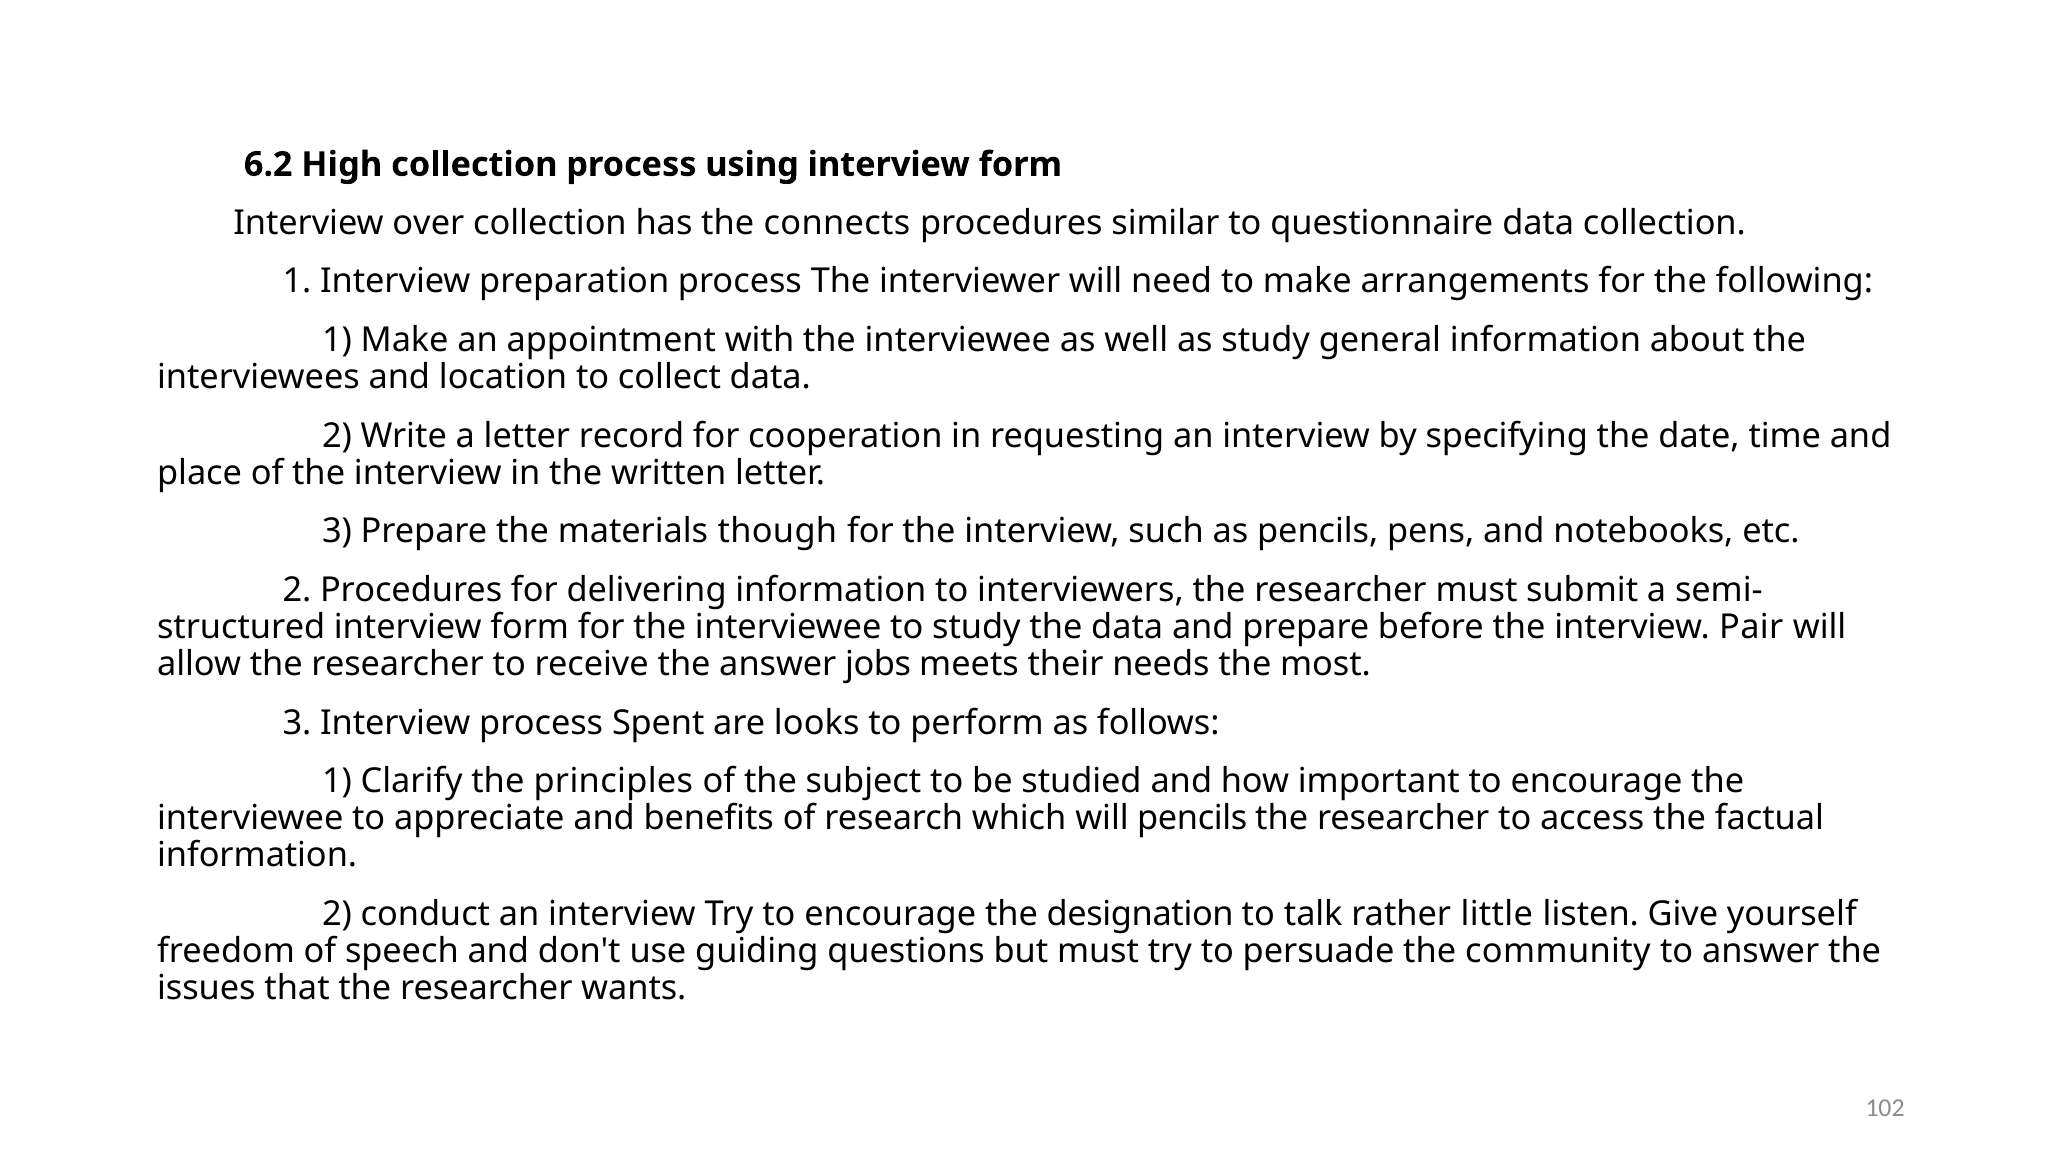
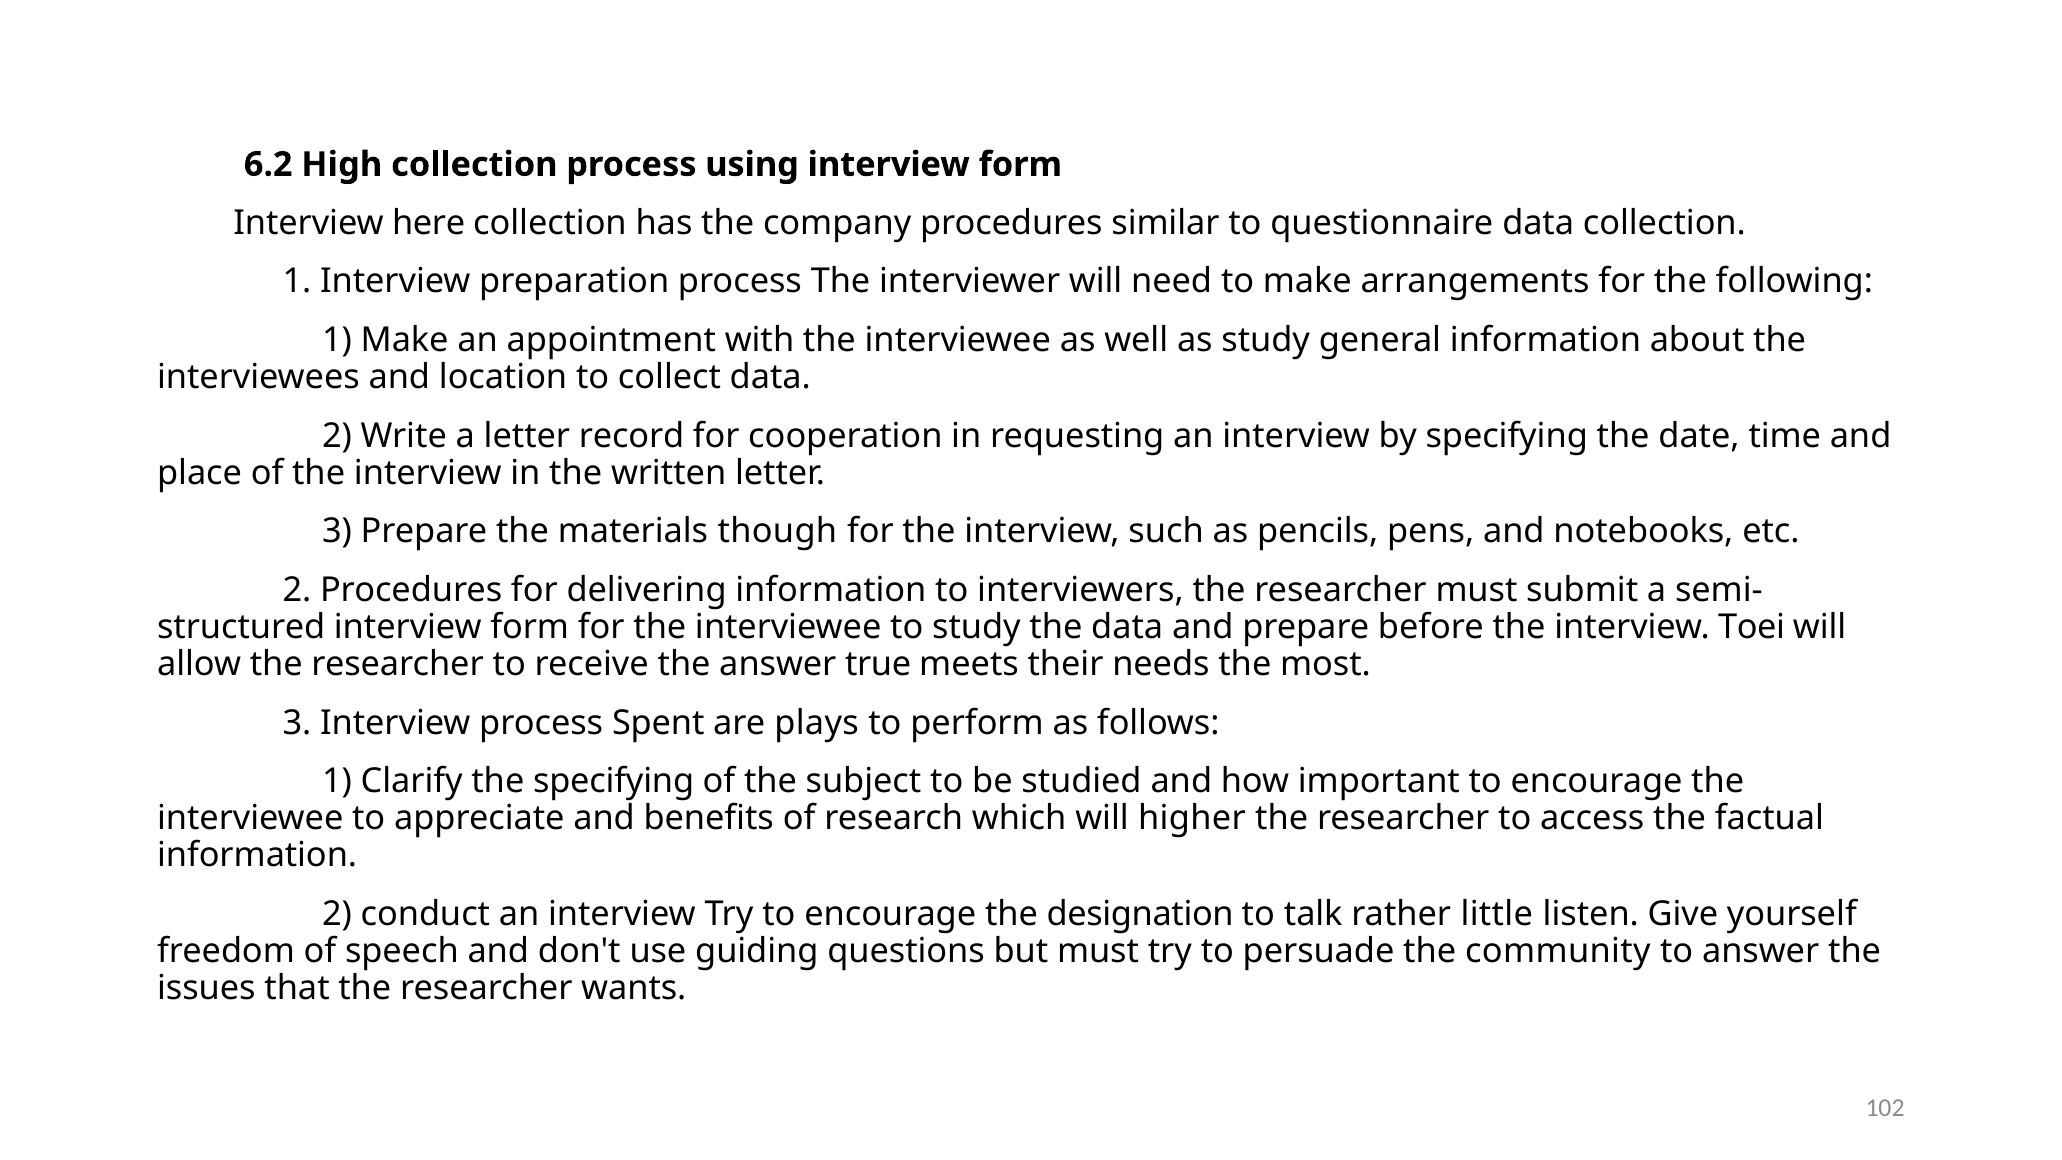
over: over -> here (429, 223)
connects: connects -> company (837, 223)
Pair: Pair -> Toei (1752, 627)
jobs: jobs -> true (878, 664)
looks: looks -> plays (817, 723)
the principles: principles -> specifying (614, 781)
will pencils: pencils -> higher (1192, 818)
